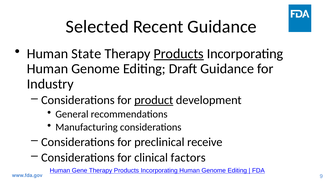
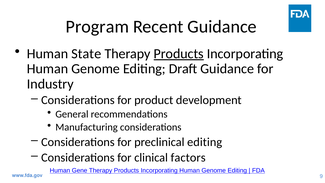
Selected: Selected -> Program (97, 27)
product underline: present -> none (154, 100)
preclinical receive: receive -> editing (205, 142)
